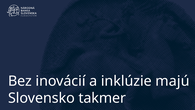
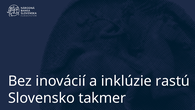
majú: majú -> rastú (173, 81)
